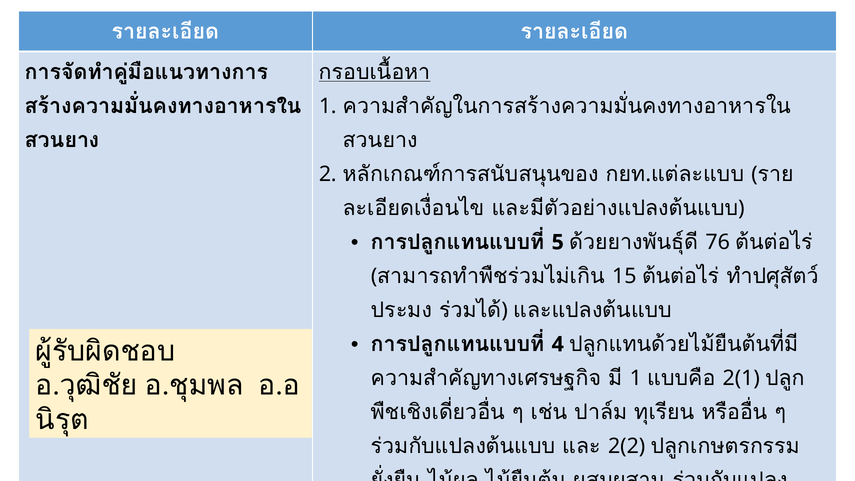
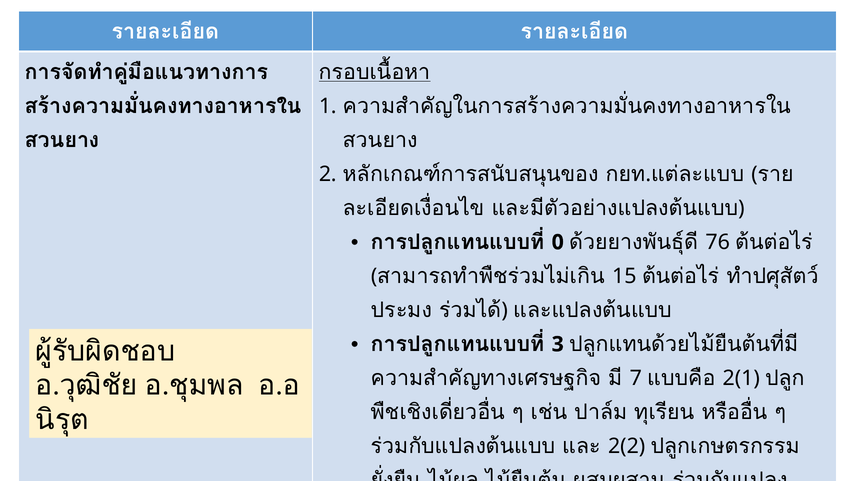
5: 5 -> 0 (558, 242)
4: 4 -> 3 (558, 344)
1: 1 -> 7 (636, 378)
